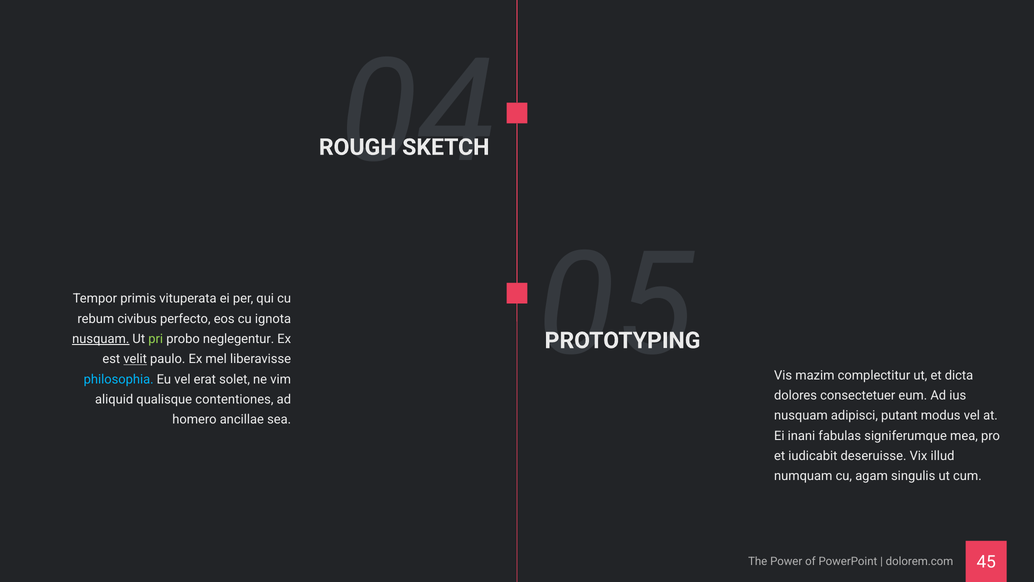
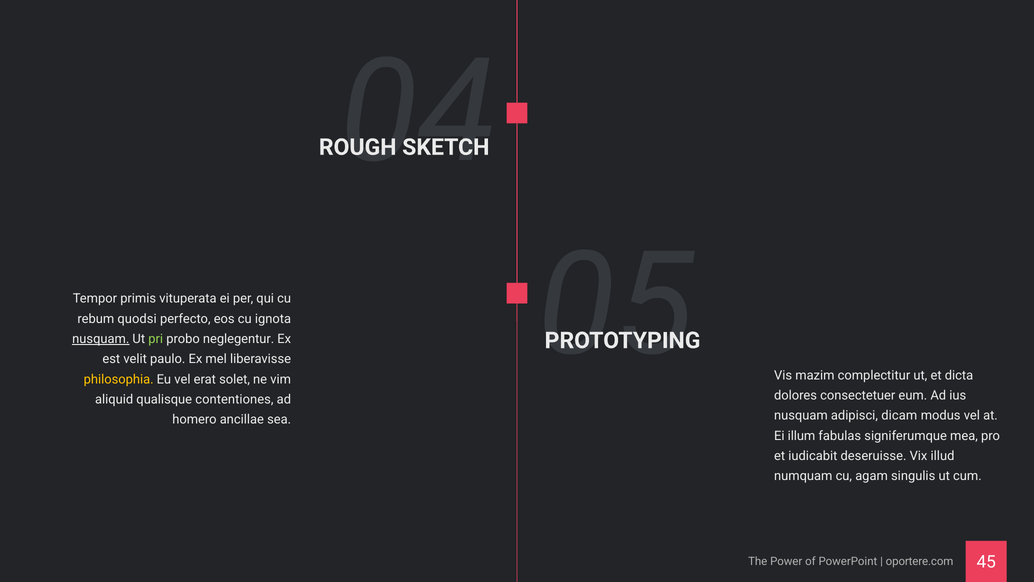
civibus: civibus -> quodsi (137, 319)
velit underline: present -> none (135, 359)
philosophia colour: light blue -> yellow (119, 379)
putant: putant -> dicam (899, 415)
inani: inani -> illum (801, 435)
dolorem.com: dolorem.com -> oportere.com (920, 561)
